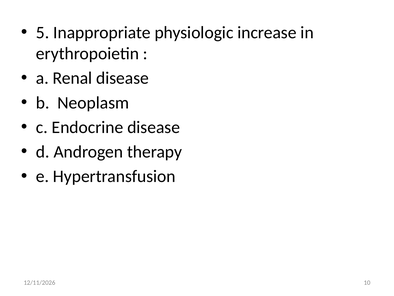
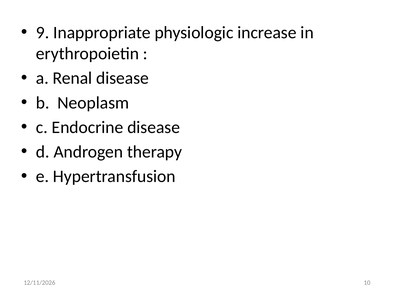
5: 5 -> 9 (43, 32)
